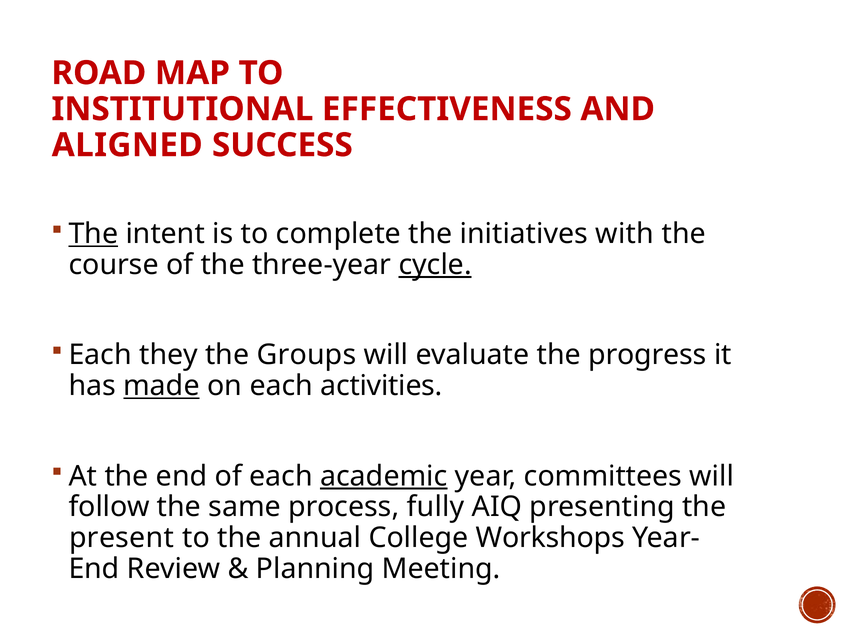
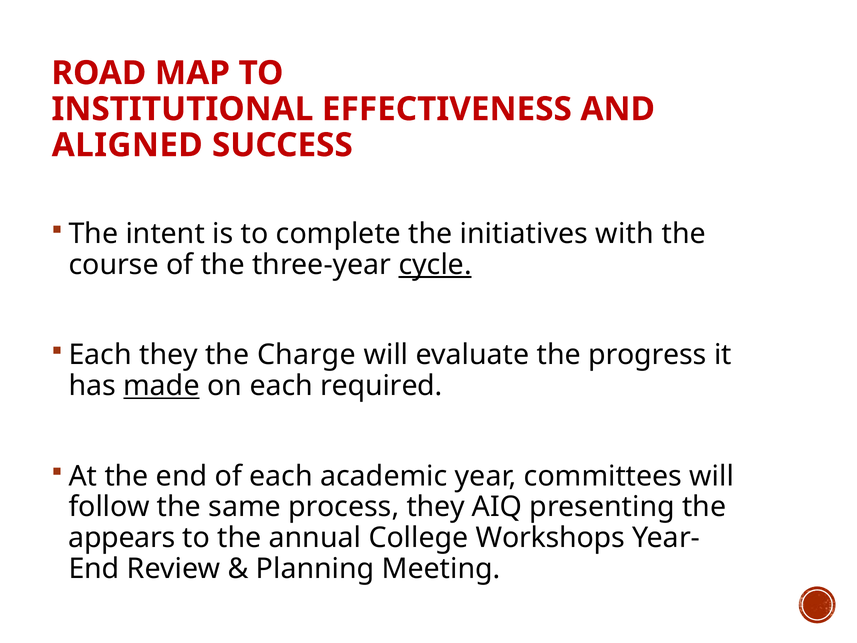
The underline: present -> none (93, 234)
Groups: Groups -> Charge (306, 355)
activities: activities -> required (381, 386)
academic underline: present -> none (384, 476)
process fully: fully -> they (436, 507)
present: present -> appears (122, 538)
